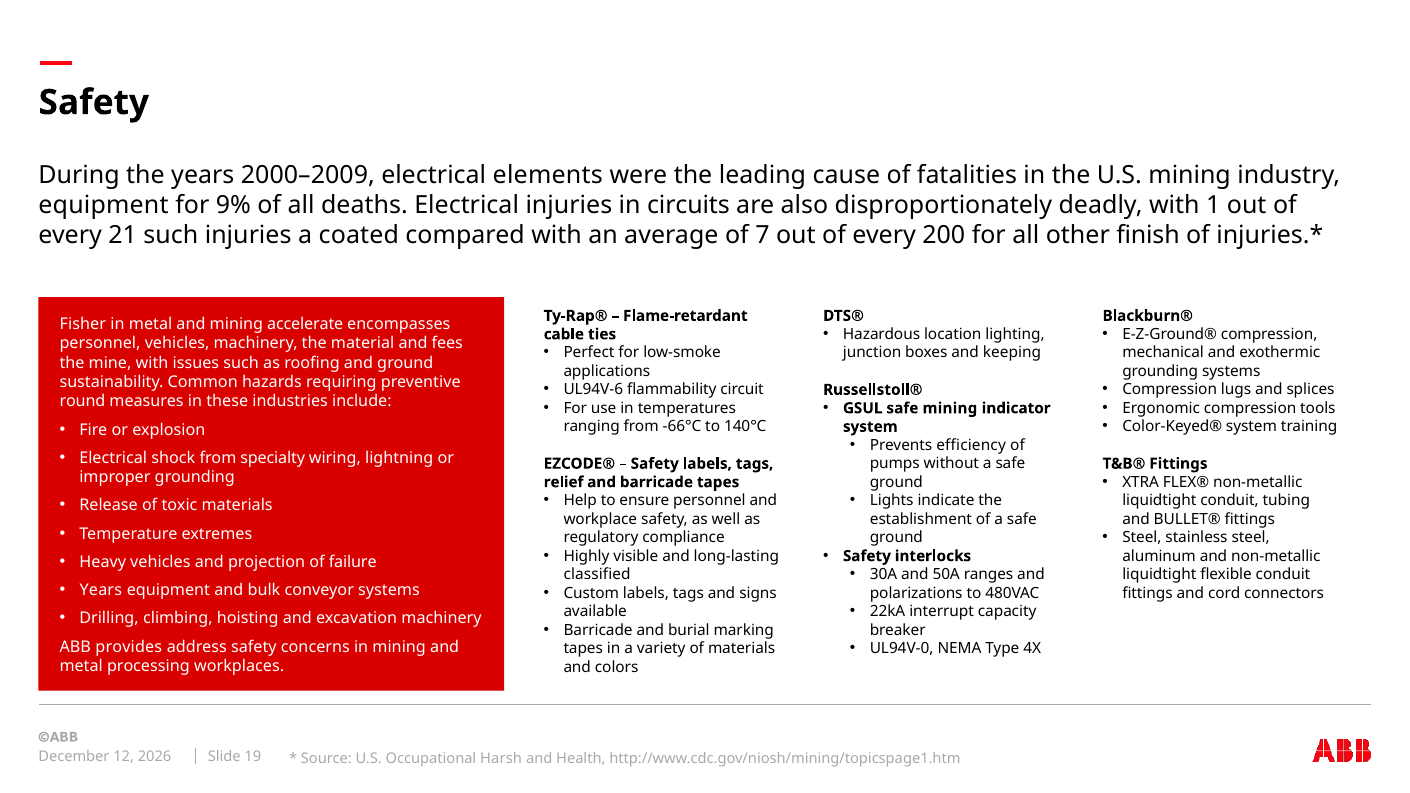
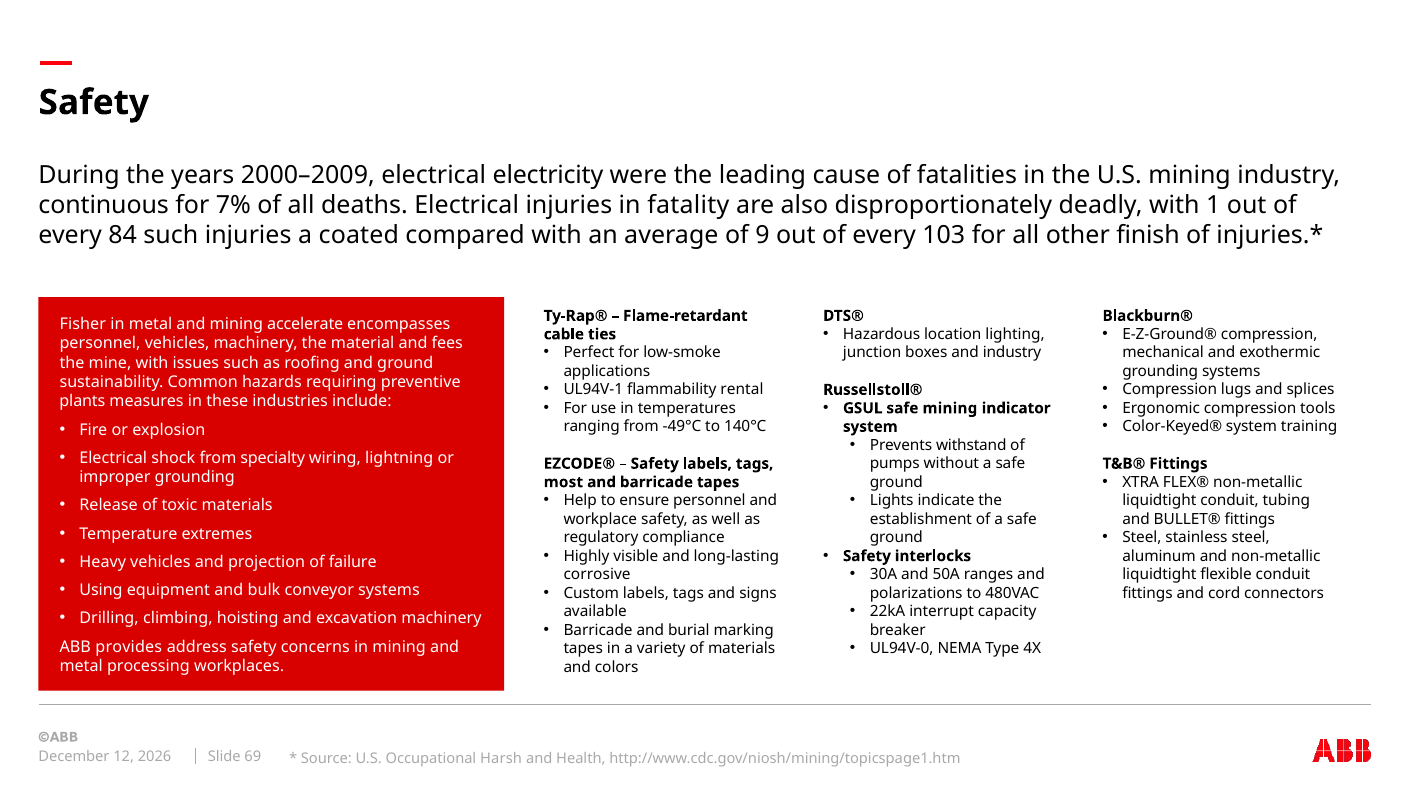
elements: elements -> electricity (548, 175)
equipment: equipment -> continuous (104, 205)
9%: 9% -> 7% (233, 205)
circuits: circuits -> fatality (688, 205)
21: 21 -> 84 (123, 235)
7: 7 -> 9 (762, 235)
200: 200 -> 103 (944, 235)
and keeping: keeping -> industry (1012, 353)
UL94V-6: UL94V-6 -> UL94V-1 (593, 390)
circuit: circuit -> rental (742, 390)
round: round -> plants (82, 402)
-66°C: -66°C -> -49°C (682, 427)
efficiency: efficiency -> withstand (971, 445)
relief: relief -> most (563, 482)
classified: classified -> corrosive (597, 575)
Years: Years -> Using (101, 590)
19: 19 -> 69 (253, 757)
